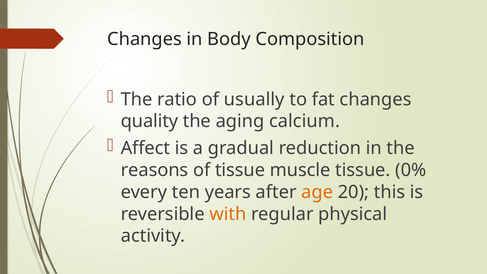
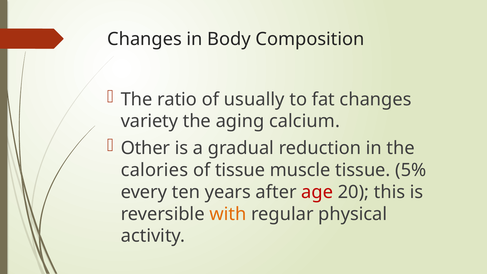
quality: quality -> variety (149, 121)
Affect: Affect -> Other (145, 148)
reasons: reasons -> calories (154, 170)
0%: 0% -> 5% (411, 170)
age colour: orange -> red (317, 192)
